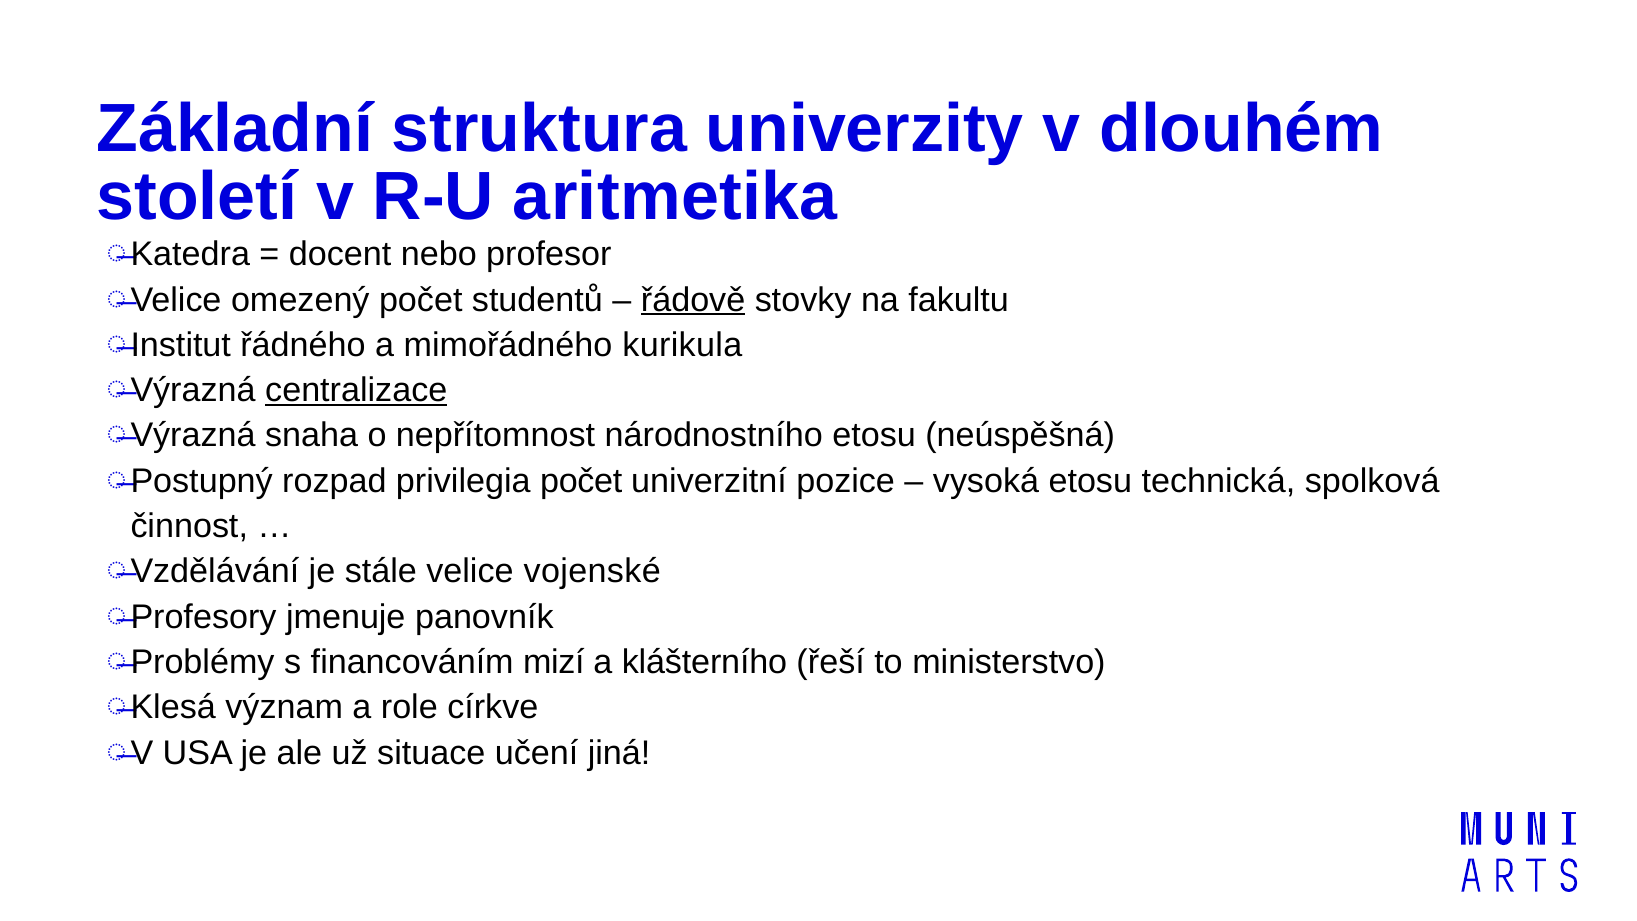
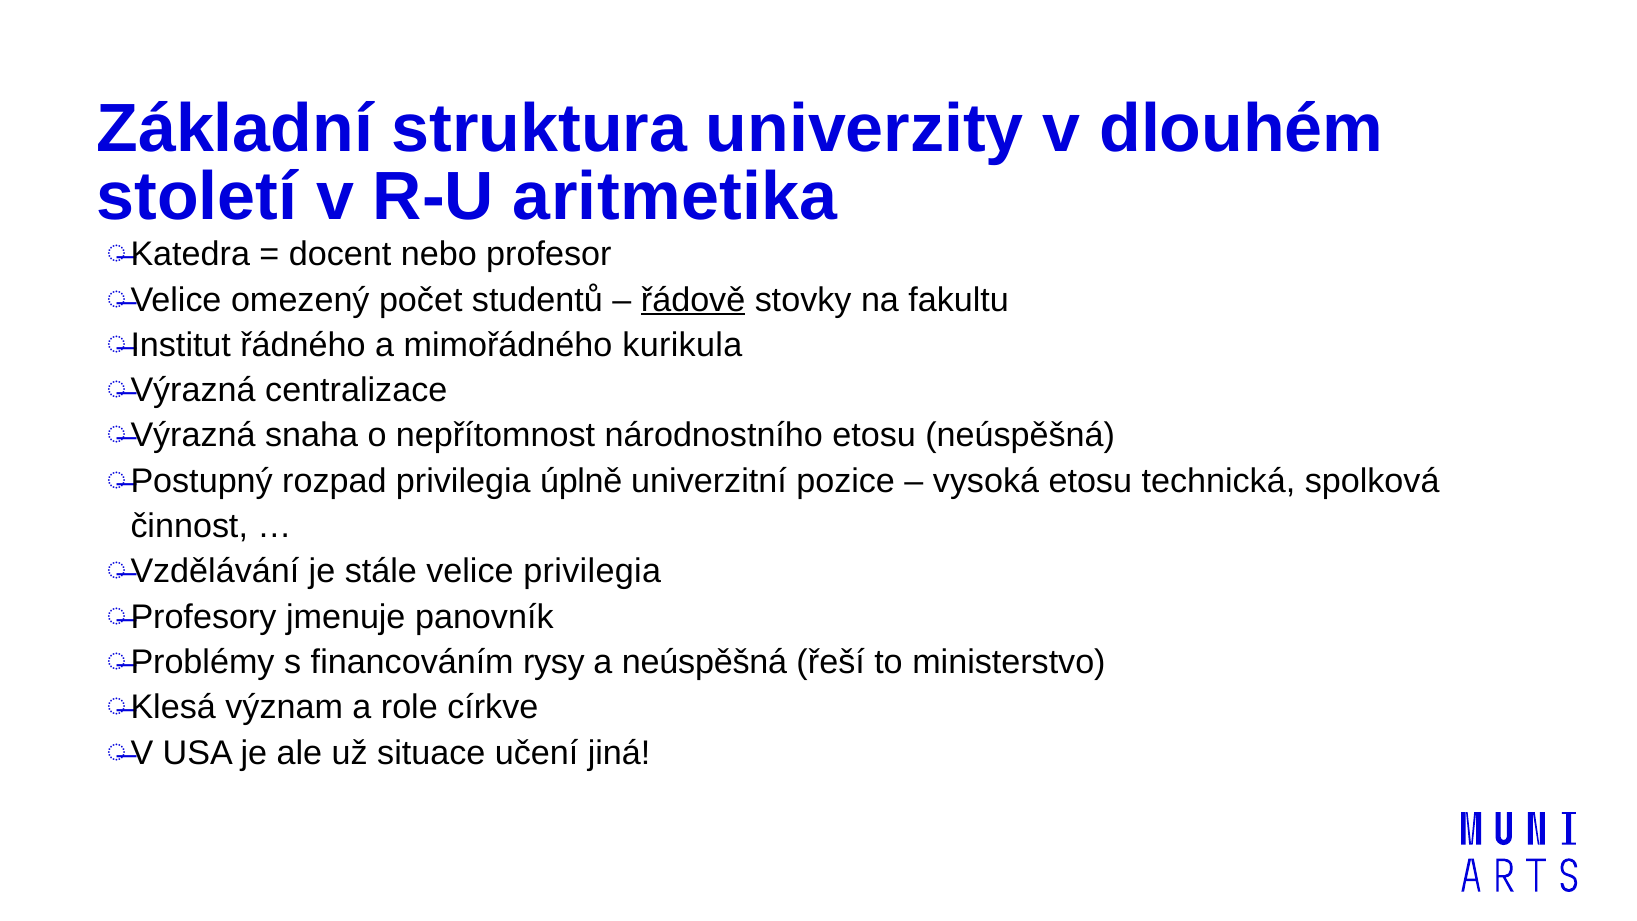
centralizace underline: present -> none (356, 390)
privilegia počet: počet -> úplně (581, 481)
velice vojenské: vojenské -> privilegia (592, 571)
mizí: mizí -> rysy (554, 662)
a klášterního: klášterního -> neúspěšná (705, 662)
